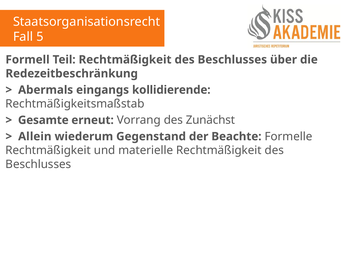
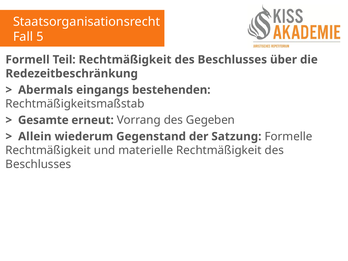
kollidierende: kollidierende -> bestehenden (171, 90)
Zunächst: Zunächst -> Gegeben (210, 120)
Beachte: Beachte -> Satzung (236, 136)
